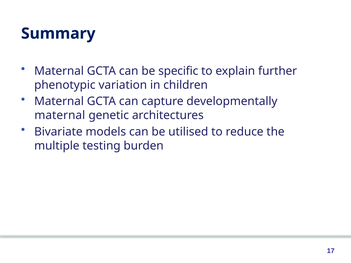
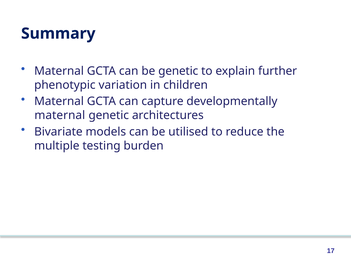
be specific: specific -> genetic (178, 71)
